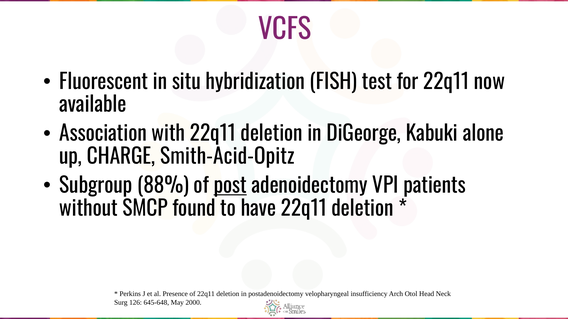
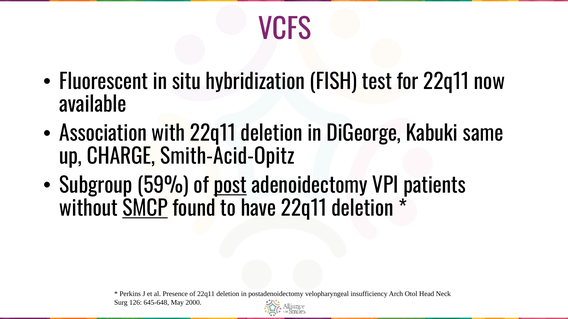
alone: alone -> same (483, 134)
88%: 88% -> 59% (163, 186)
SMCP underline: none -> present (145, 209)
